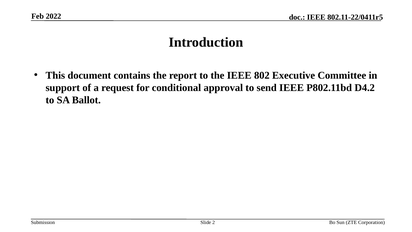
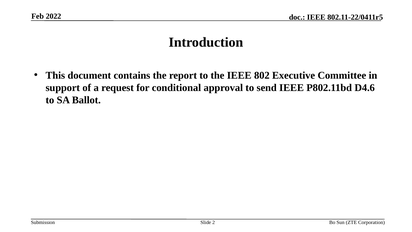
D4.2: D4.2 -> D4.6 (365, 88)
